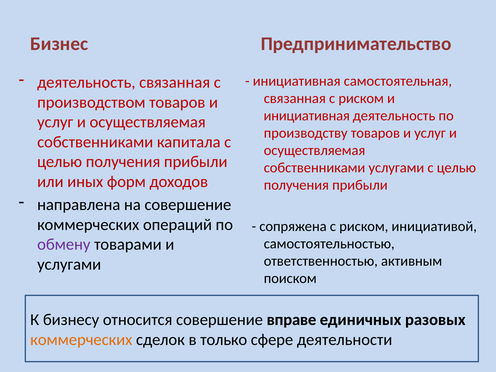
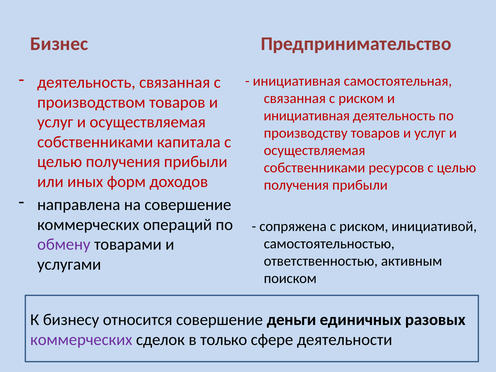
собственниками услугами: услугами -> ресурсов (396, 168)
вправе: вправе -> деньги (291, 320)
коммерческих colour: orange -> purple (81, 340)
